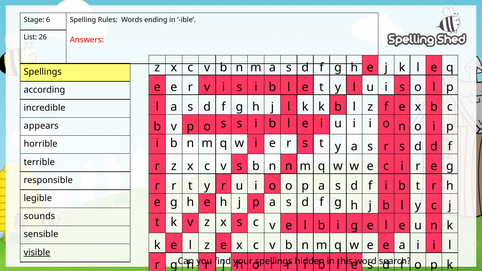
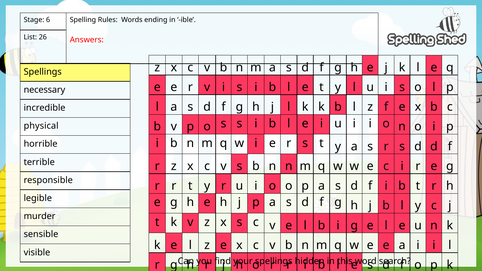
according: according -> necessary (44, 90)
appears: appears -> physical (41, 126)
sounds: sounds -> murder (40, 216)
visible underline: present -> none (37, 252)
